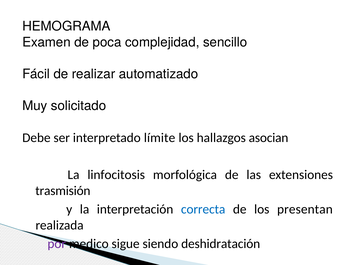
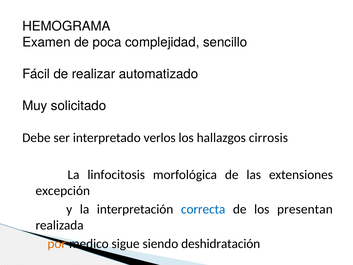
límite: límite -> verlos (160, 138)
asocian: asocian -> cirrosis (268, 138)
trasmisión: trasmisión -> excepción (63, 191)
por colour: purple -> orange (57, 244)
